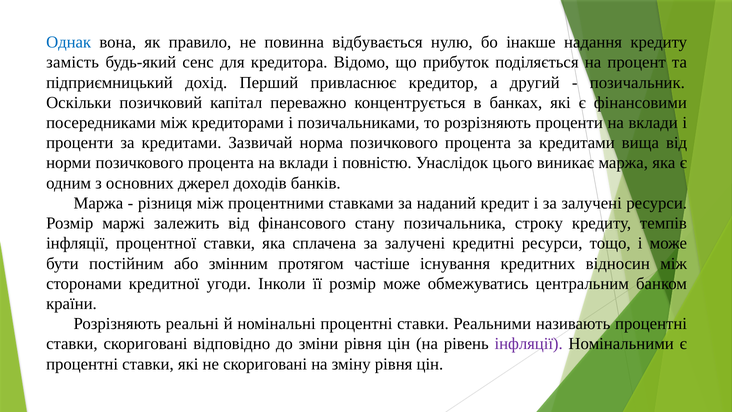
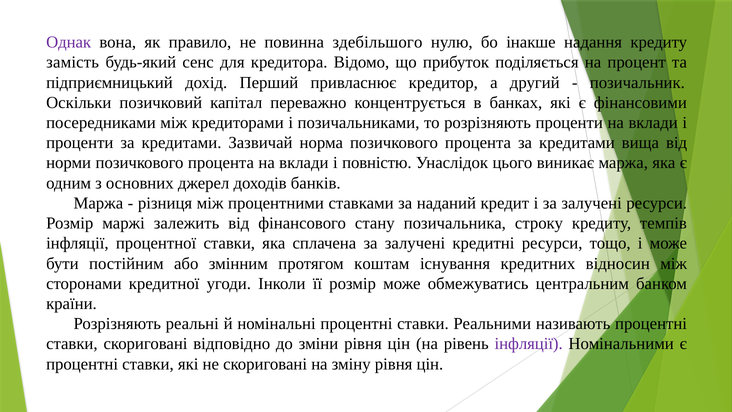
Однак colour: blue -> purple (69, 42)
відбувається: відбувається -> здебільшого (377, 42)
частіше: частіше -> коштам (382, 263)
